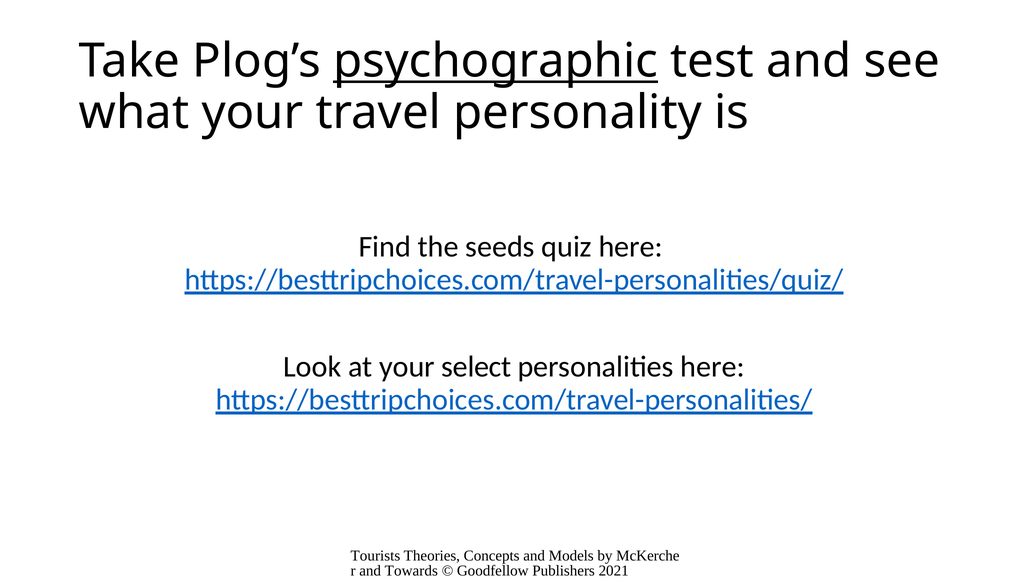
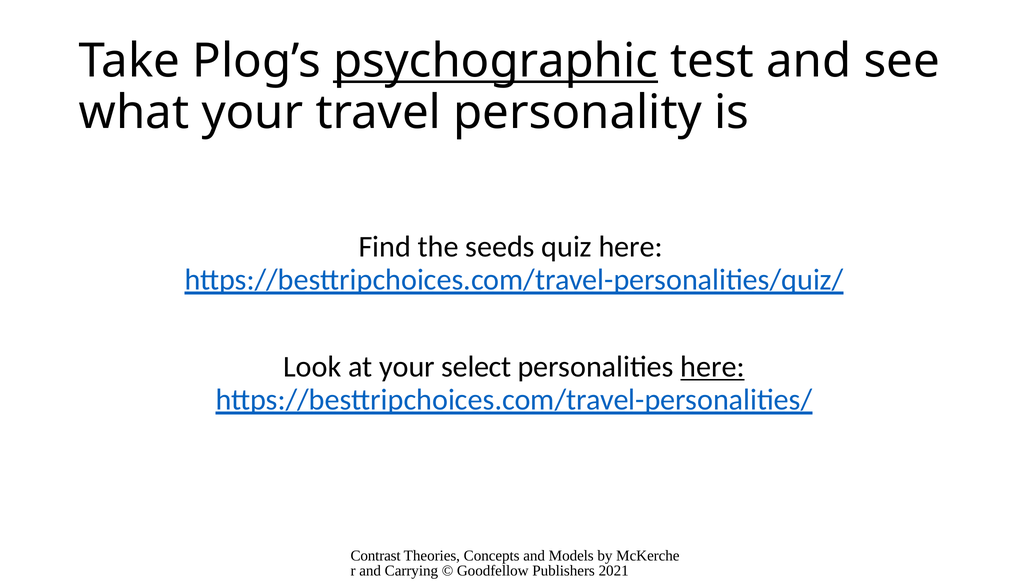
here underline: none -> present (713, 367)
Tourists: Tourists -> Contrast (376, 556)
Towards: Towards -> Carrying (411, 571)
